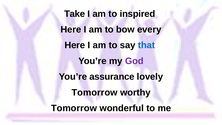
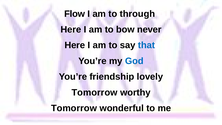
Take: Take -> Flow (75, 14)
inspired: inspired -> through (137, 14)
every: every -> never (149, 29)
God colour: purple -> blue (134, 61)
assurance: assurance -> friendship (112, 77)
